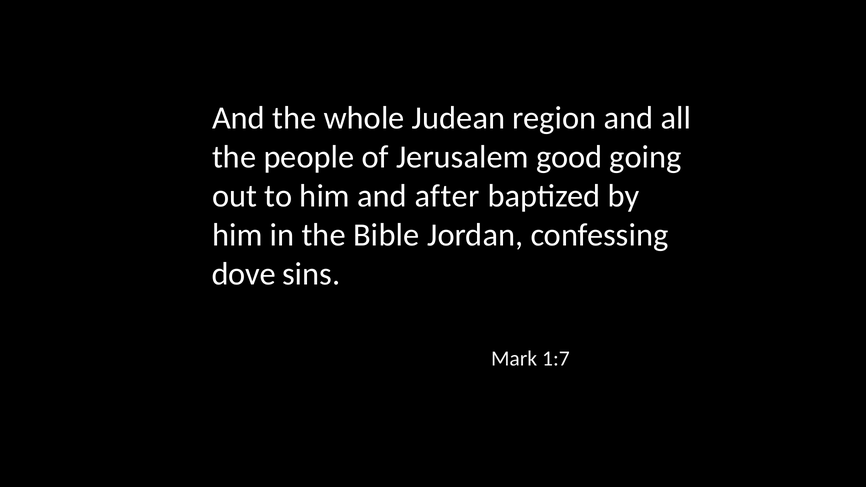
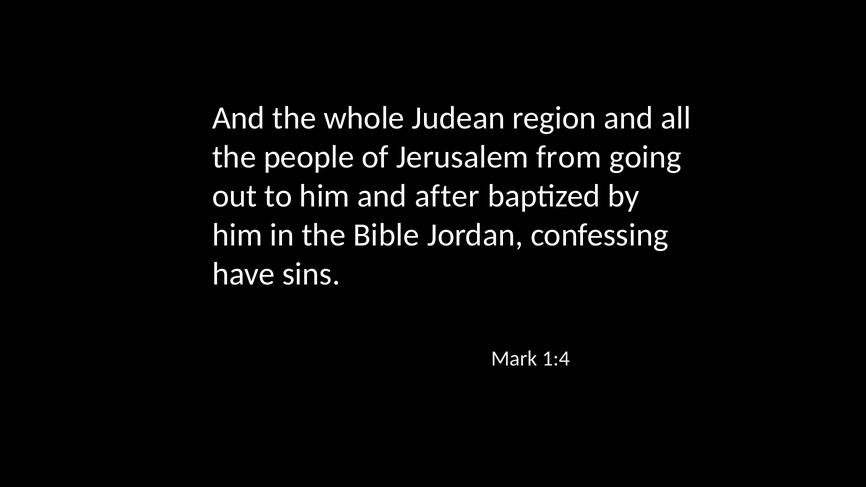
good: good -> from (569, 157)
dove: dove -> have (244, 274)
1:7: 1:7 -> 1:4 (556, 359)
